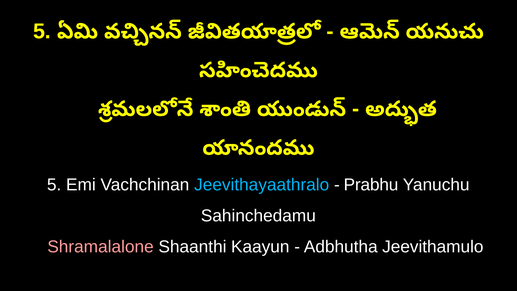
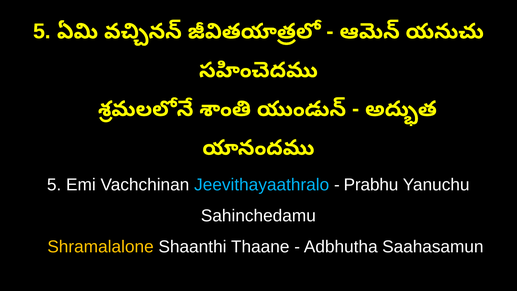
Shramalalone colour: pink -> yellow (101, 247)
Kaayun: Kaayun -> Thaane (260, 247)
Jeevithamulo: Jeevithamulo -> Saahasamun (433, 247)
